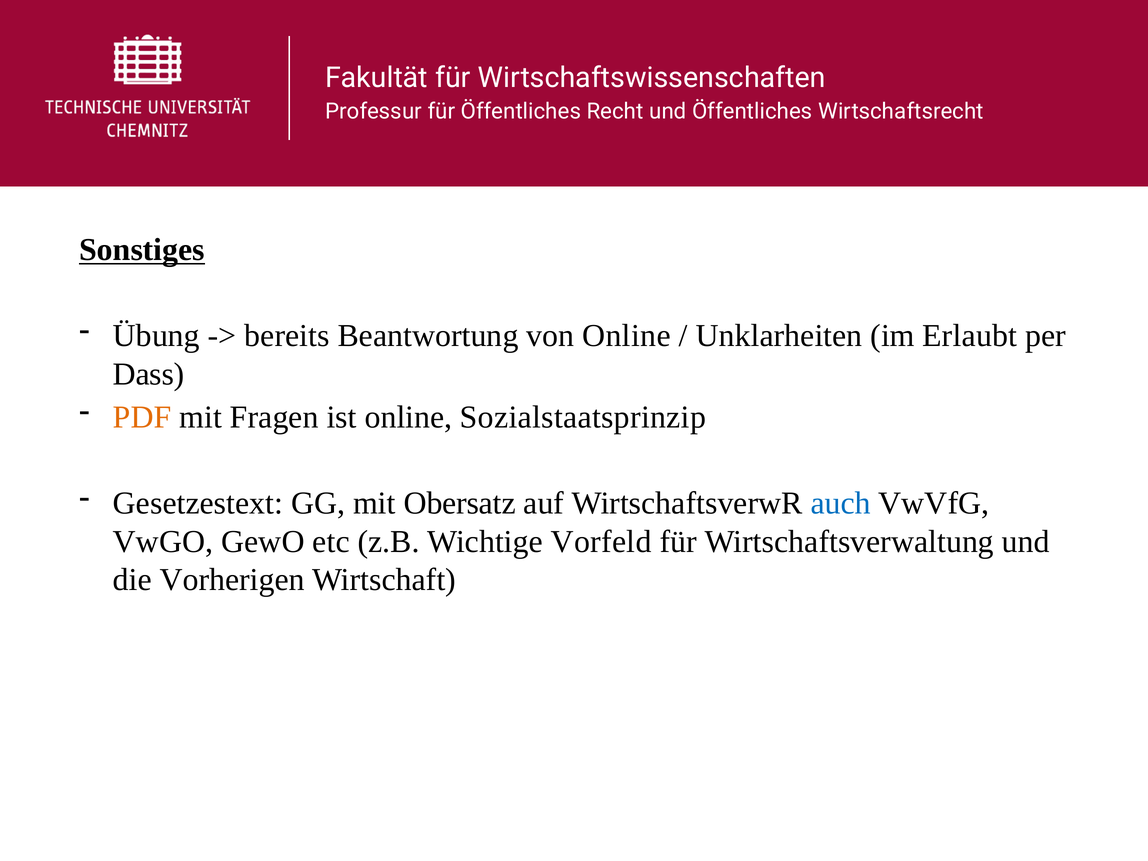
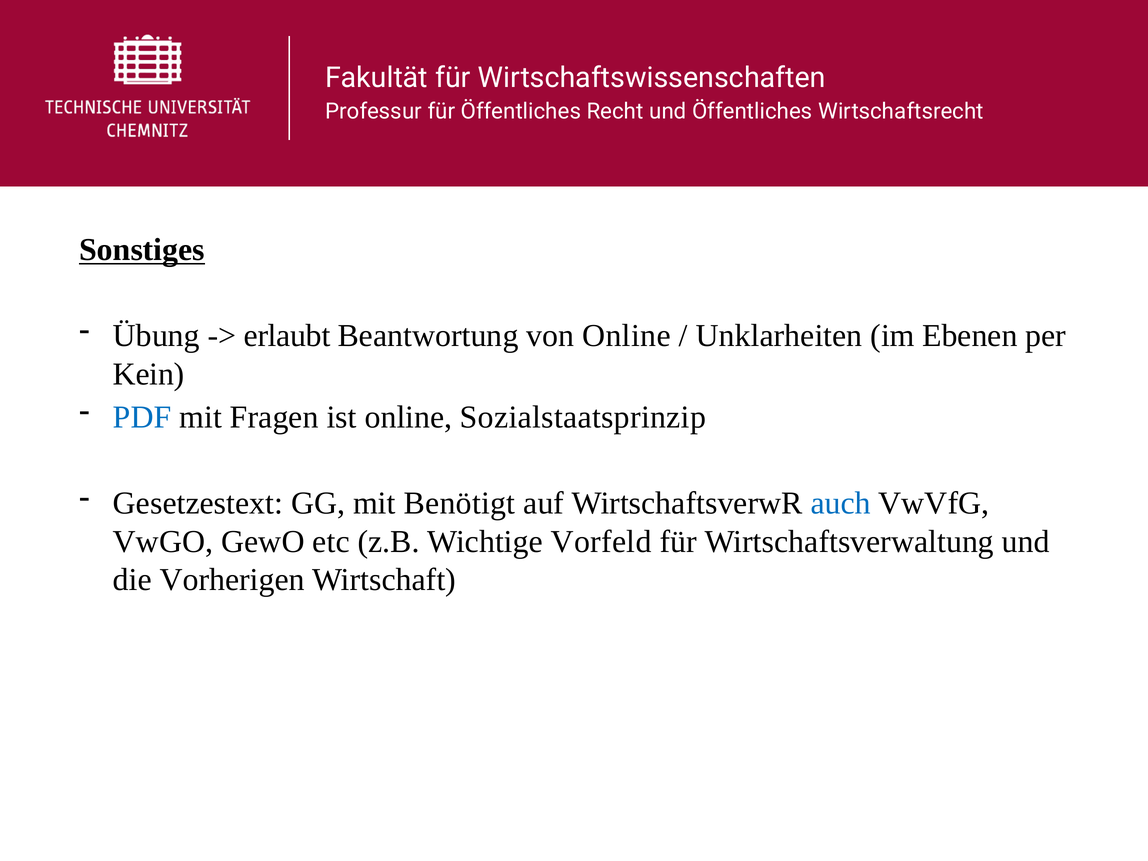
bereits: bereits -> erlaubt (287, 336)
Erlaubt: Erlaubt -> Ebenen (970, 336)
Dass: Dass -> Kein (149, 374)
PDF colour: orange -> blue (142, 417)
Obersatz: Obersatz -> Benötigt (459, 503)
